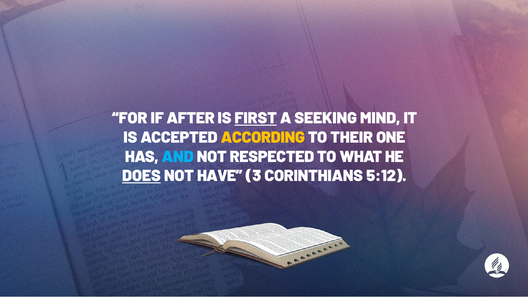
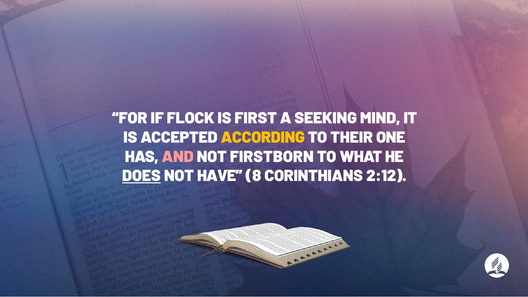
AFTER: AFTER -> FLOCK (191, 118)
FIRST underline: present -> none (256, 118)
AND colour: light blue -> pink (178, 157)
RESPECTED: RESPECTED -> FIRSTBORN (272, 157)
3: 3 -> 8 (253, 176)
5:12: 5:12 -> 2:12 (386, 176)
